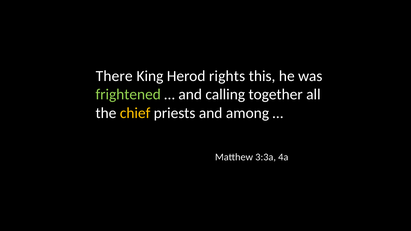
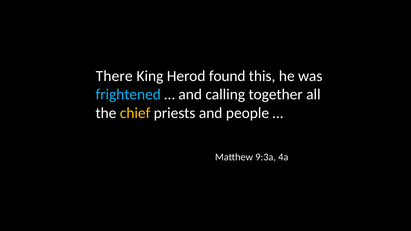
rights: rights -> found (227, 76)
frightened colour: light green -> light blue (128, 95)
among: among -> people (248, 113)
3:3a: 3:3a -> 9:3a (266, 157)
